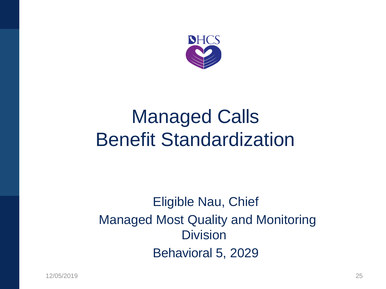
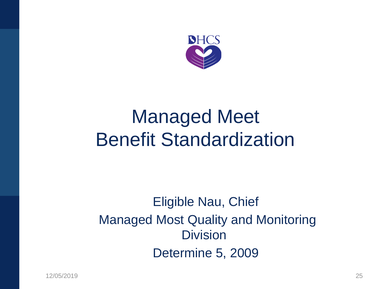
Calls: Calls -> Meet (238, 117)
Behavioral: Behavioral -> Determine (183, 254)
2029: 2029 -> 2009 (244, 254)
